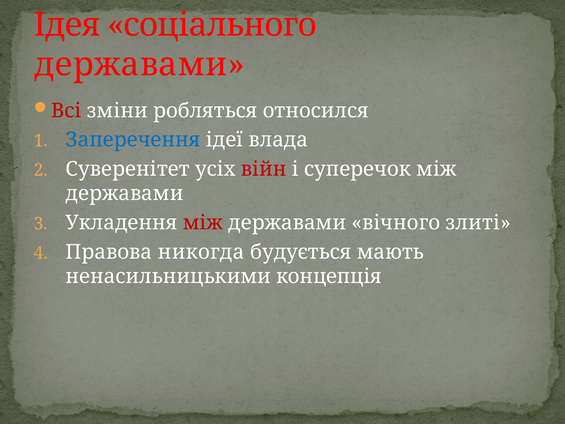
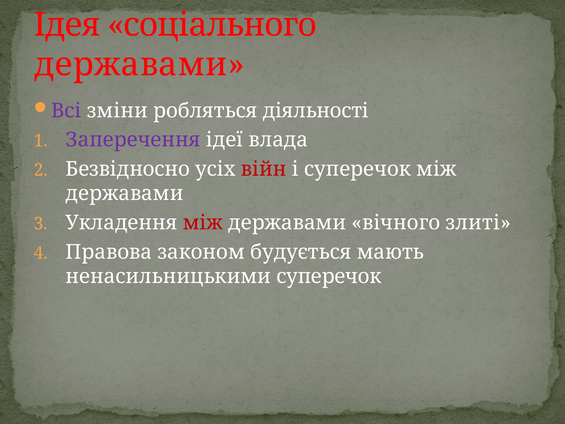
Всі colour: red -> purple (66, 111)
относился: относился -> діяльності (316, 111)
Заперечення colour: blue -> purple (133, 140)
Суверенітет: Суверенітет -> Безвідносно (128, 169)
никогда: никогда -> законом (201, 252)
ненасильницькими концепція: концепція -> суперечок (329, 276)
